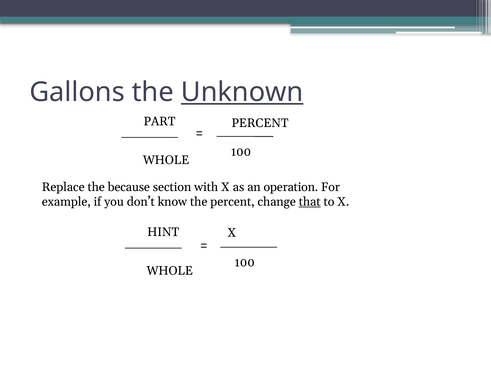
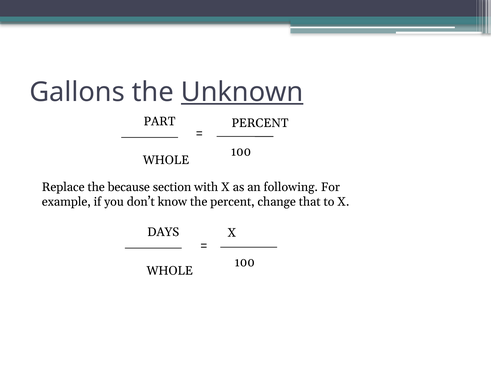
operation: operation -> following (291, 187)
that underline: present -> none (310, 201)
HINT: HINT -> DAYS (163, 232)
